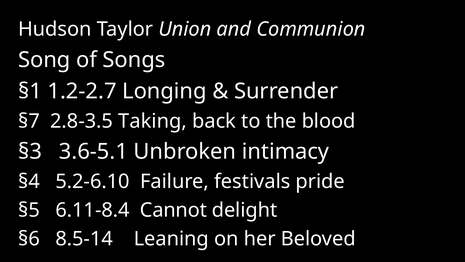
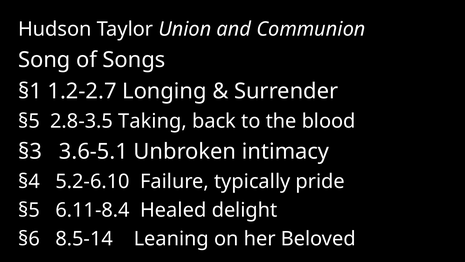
§7: §7 -> §5 (29, 121)
festivals: festivals -> typically (252, 181)
Cannot: Cannot -> Healed (173, 210)
